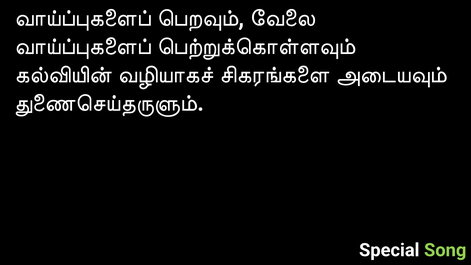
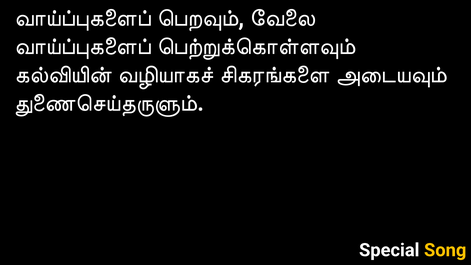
Song colour: light green -> yellow (445, 250)
